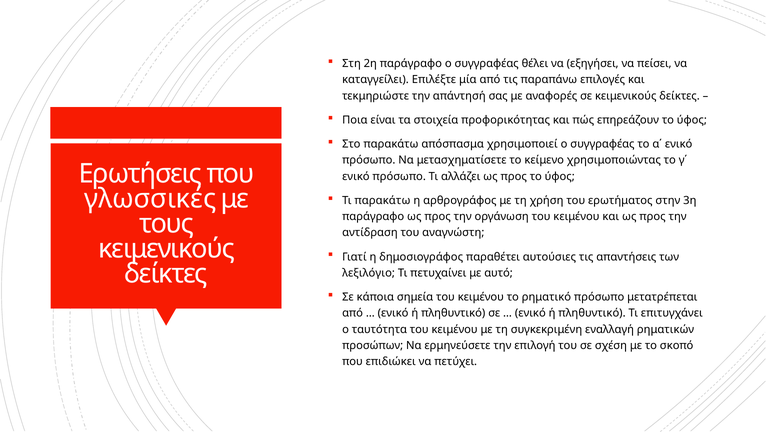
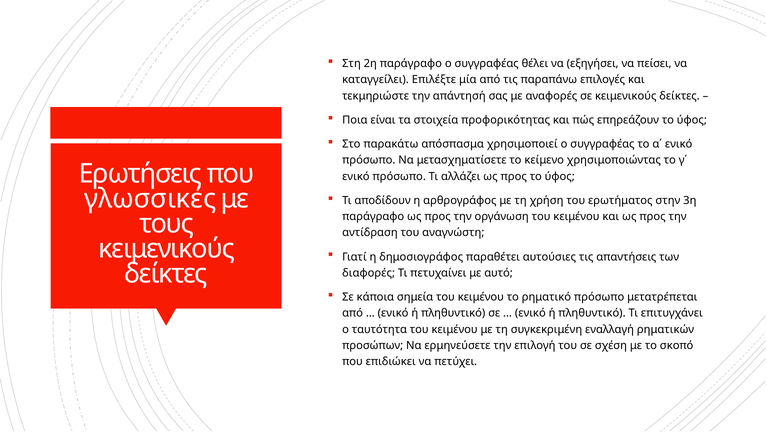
Τι παρακάτω: παρακάτω -> αποδίδουν (383, 200)
λεξιλόγιο: λεξιλόγιο -> διαφορές (369, 273)
